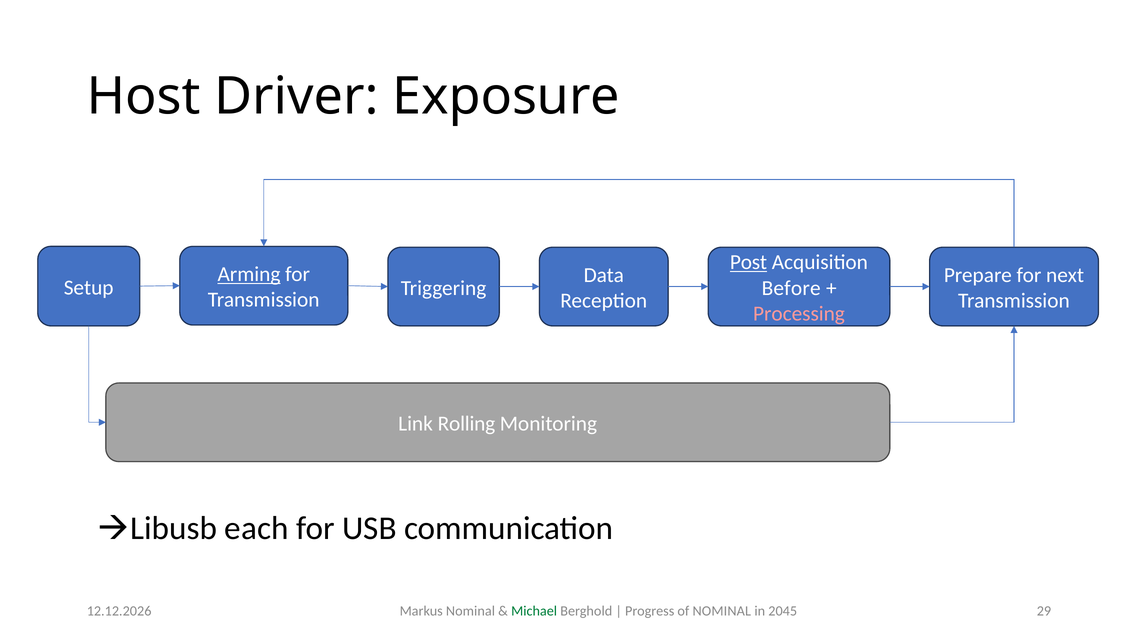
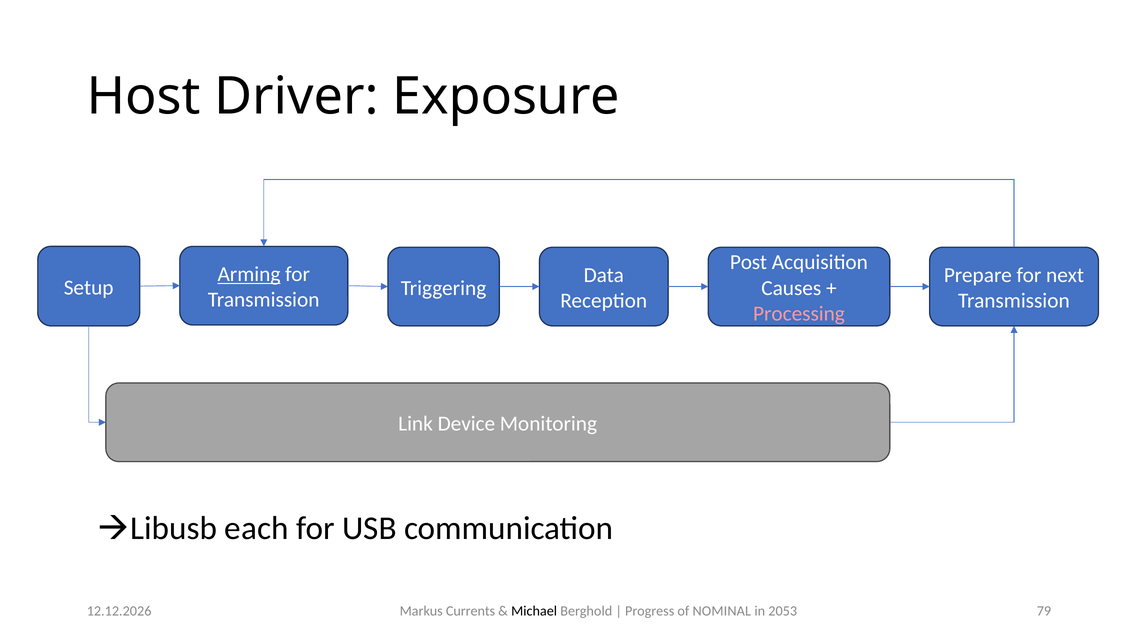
Post underline: present -> none (749, 262)
Before: Before -> Causes (791, 288)
Rolling: Rolling -> Device (466, 424)
29: 29 -> 79 (1044, 611)
Markus Nominal: Nominal -> Currents (471, 611)
Michael colour: green -> black (534, 611)
2045: 2045 -> 2053 (783, 611)
